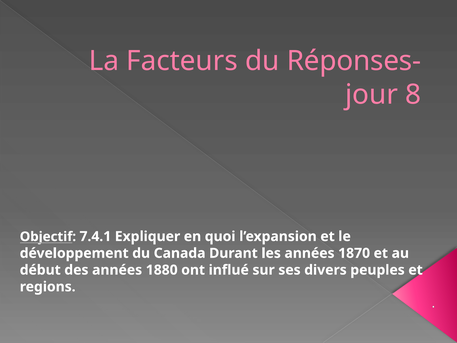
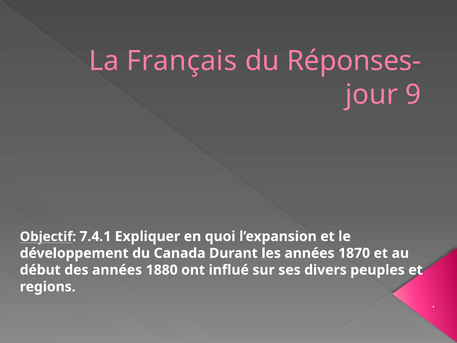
Facteurs: Facteurs -> Français (182, 61)
8: 8 -> 9 (413, 94)
